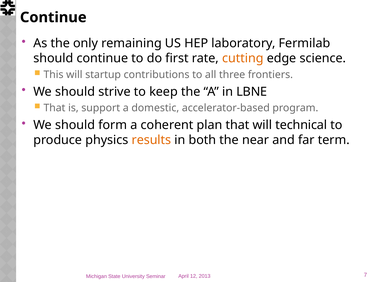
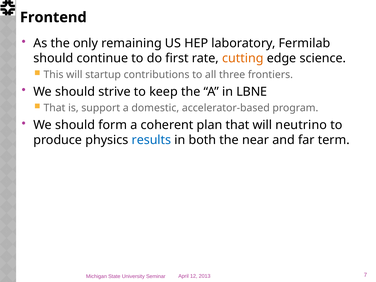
Continue: Continue -> Frontend (53, 17)
technical: technical -> neutrino (301, 125)
results colour: orange -> blue (151, 140)
